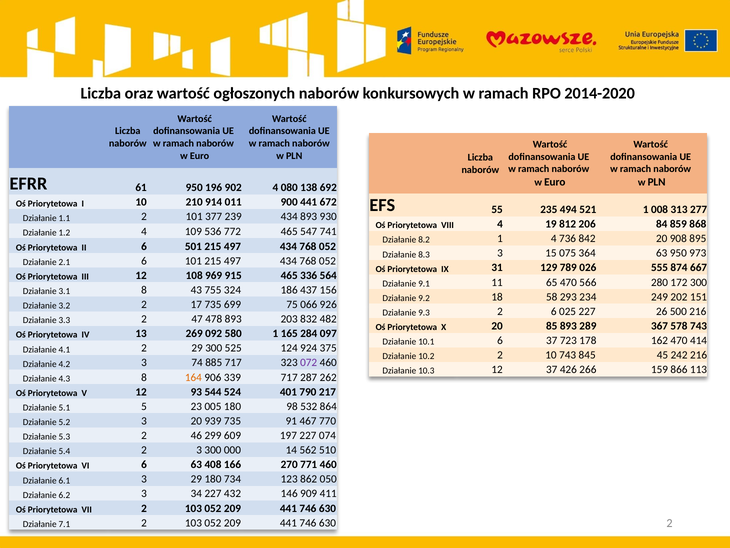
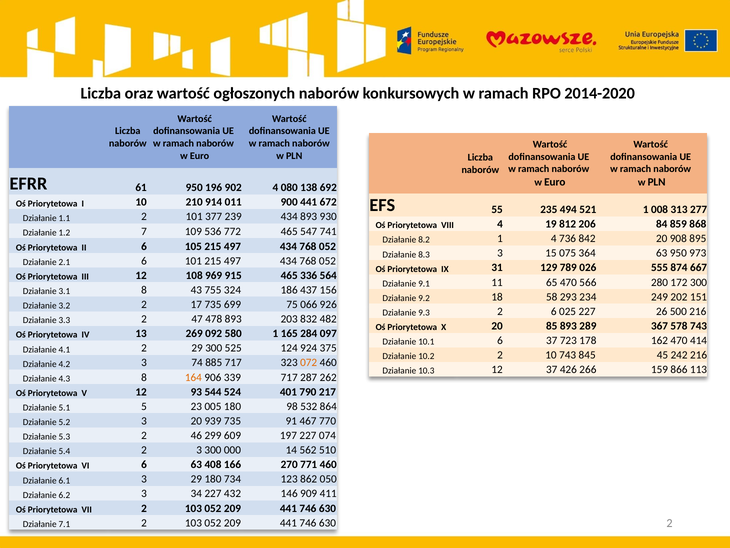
1.2 4: 4 -> 7 (144, 231)
501: 501 -> 105 (193, 246)
072 colour: purple -> orange (309, 362)
